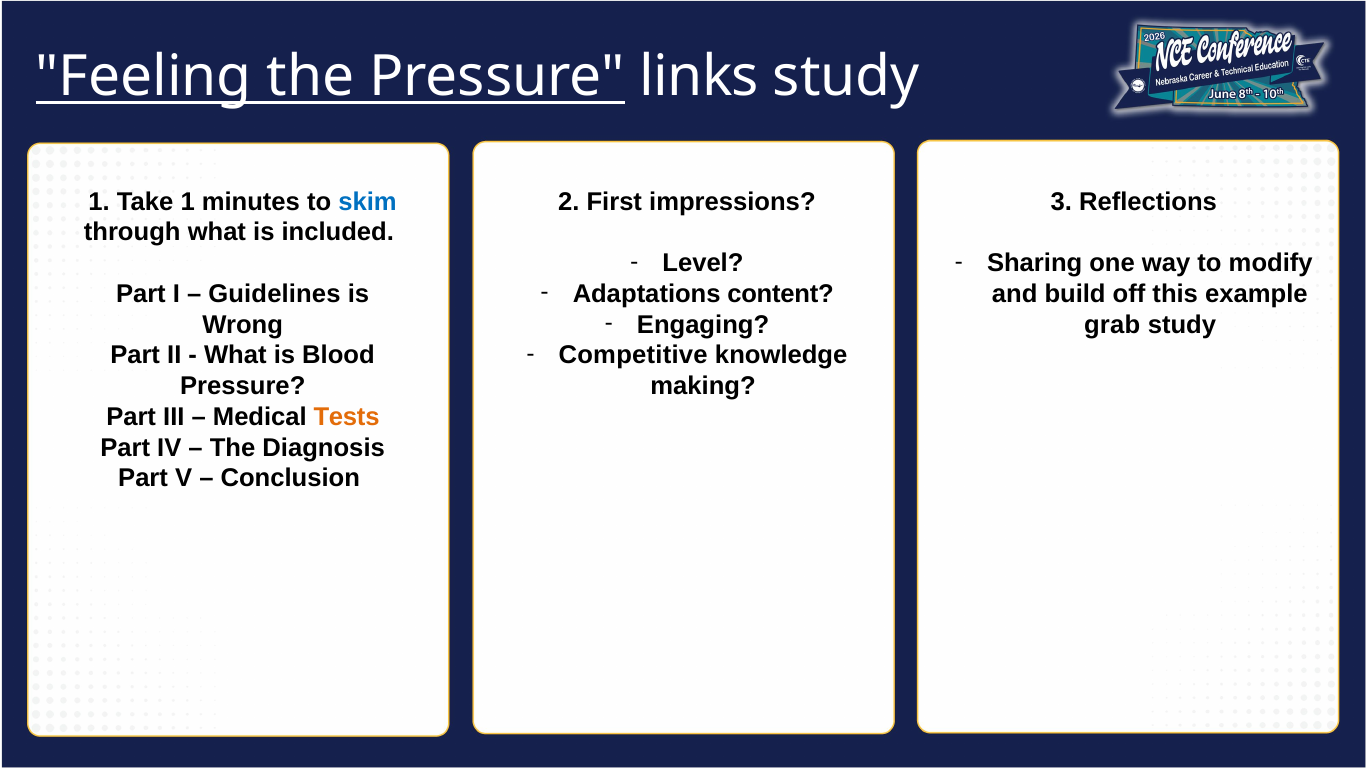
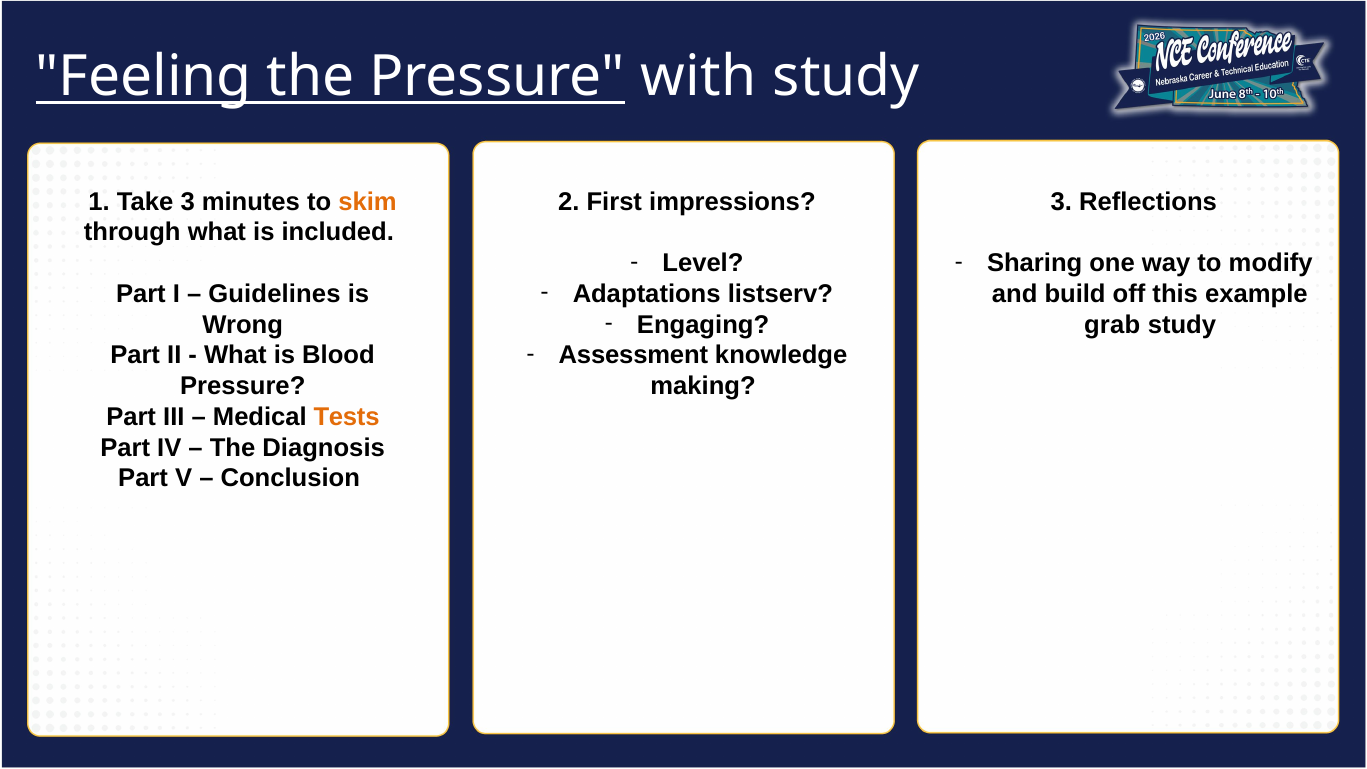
links: links -> with (699, 76)
Take 1: 1 -> 3 (188, 202)
skim colour: blue -> orange (368, 202)
content: content -> listserv (780, 294)
Competitive: Competitive -> Assessment (633, 355)
